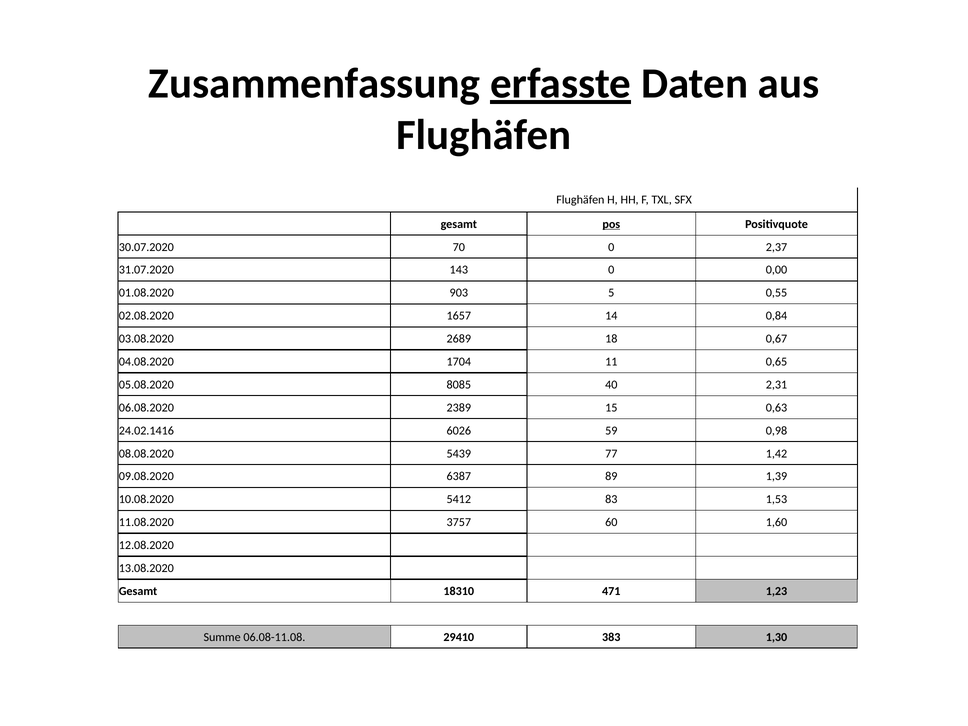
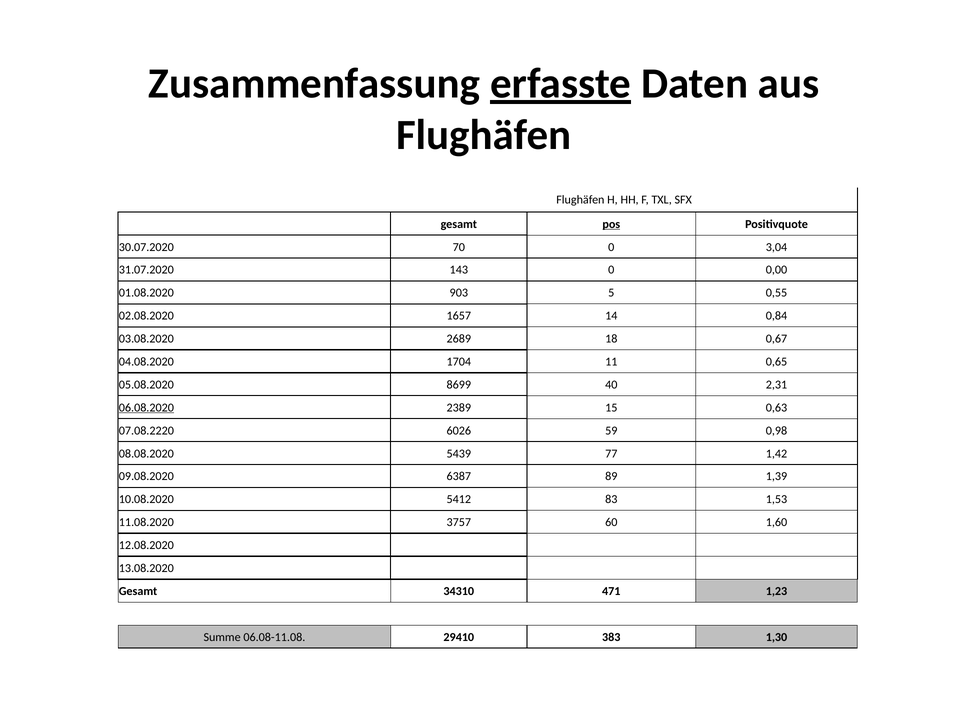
2,37: 2,37 -> 3,04 (777, 247)
8085: 8085 -> 8699 (459, 385)
06.08.2020 underline: none -> present (146, 408)
24.02.1416: 24.02.1416 -> 07.08.2220 (146, 431)
18310: 18310 -> 34310 (459, 591)
